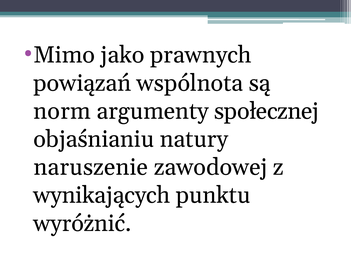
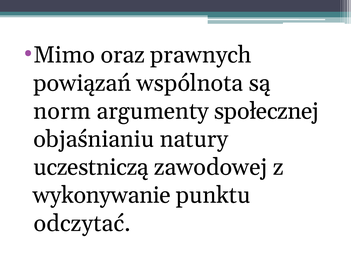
jako: jako -> oraz (123, 55)
naruszenie: naruszenie -> uczestniczą (91, 167)
wynikających: wynikających -> wykonywanie (102, 195)
wyróżnić: wyróżnić -> odczytać (82, 224)
